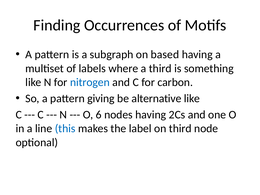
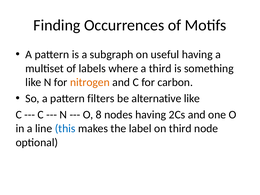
based: based -> useful (165, 55)
nitrogen colour: blue -> orange (90, 82)
giving: giving -> filters (101, 99)
6: 6 -> 8 (99, 115)
